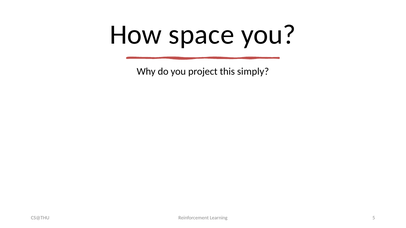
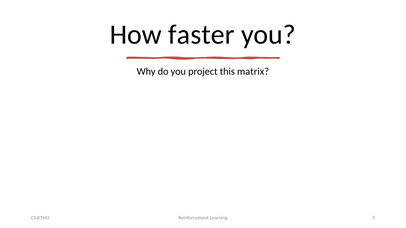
space: space -> faster (201, 35)
simply: simply -> matrix (253, 72)
